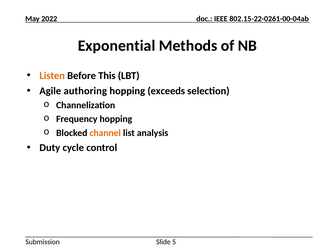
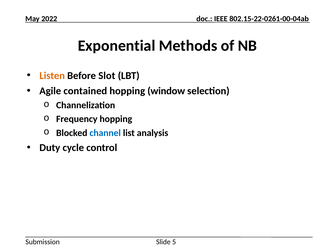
This: This -> Slot (107, 76)
authoring: authoring -> contained (85, 91)
exceeds: exceeds -> window (166, 91)
channel colour: orange -> blue (105, 133)
